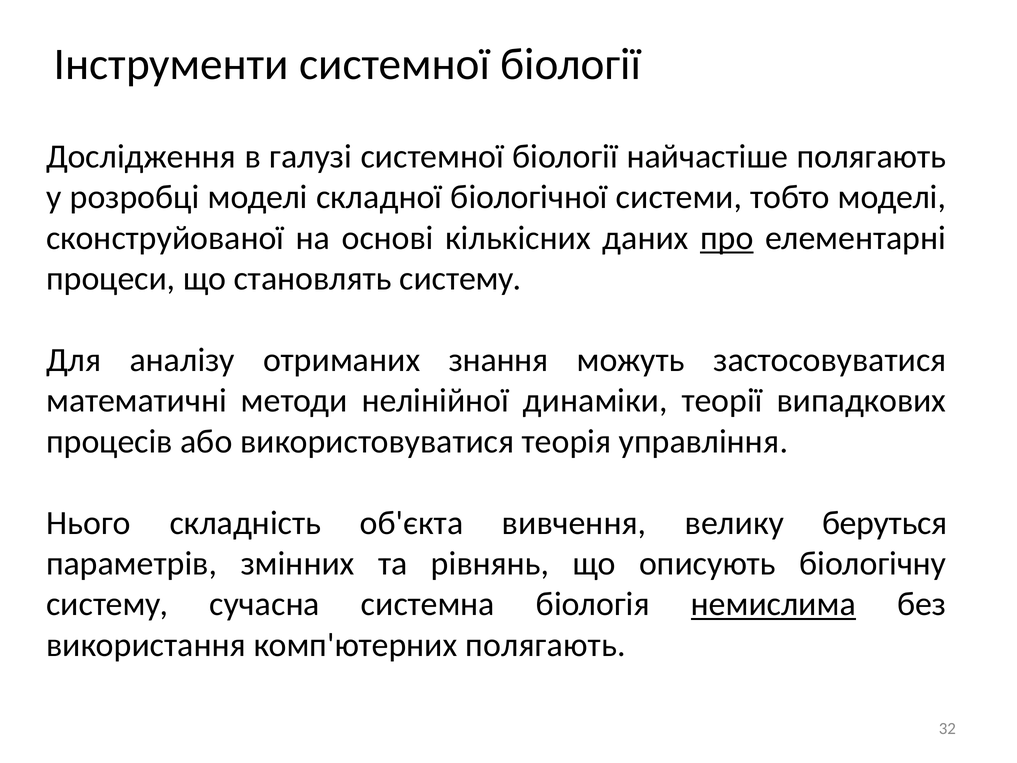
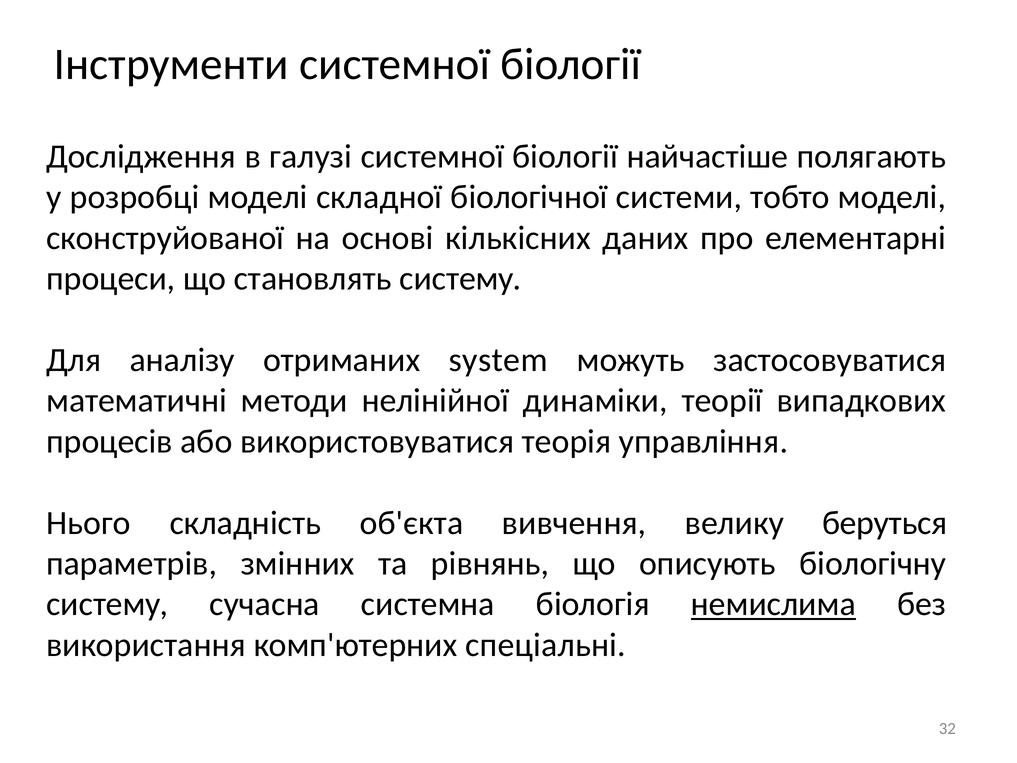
про underline: present -> none (727, 238)
знання: знання -> system (498, 360)
комп'ютерних полягають: полягають -> спеціальні (546, 645)
